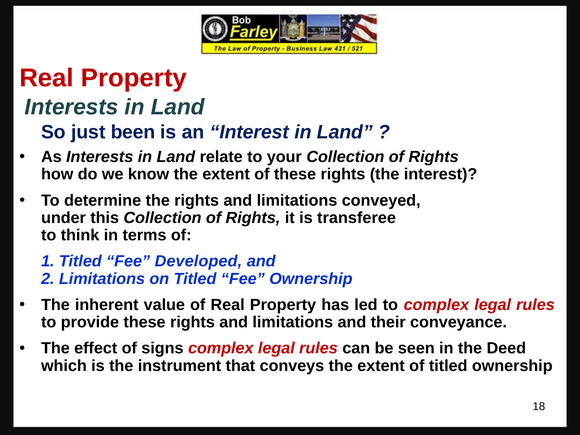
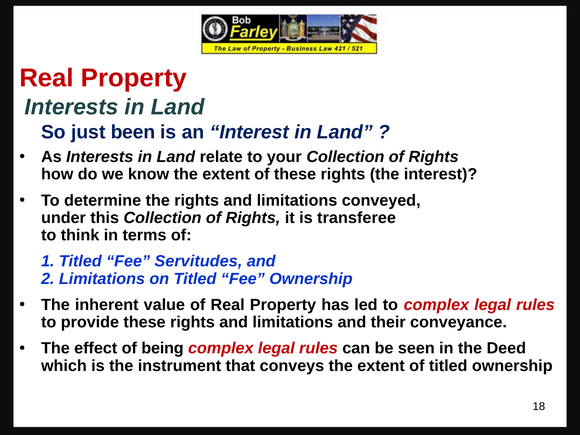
Developed: Developed -> Servitudes (198, 261)
signs: signs -> being (163, 348)
